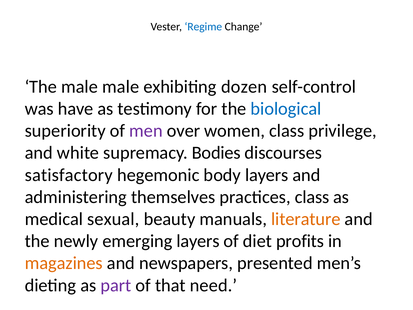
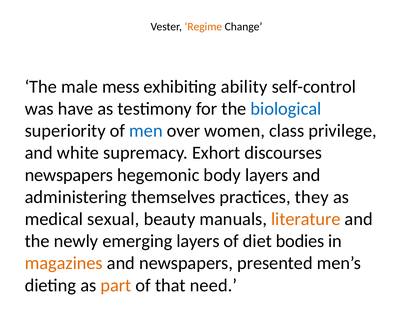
Regime colour: blue -> orange (203, 27)
male male: male -> mess (121, 87)
dozen: dozen -> ability (244, 87)
men colour: purple -> blue (146, 131)
Bodies: Bodies -> Exhort (216, 153)
satisfactory: satisfactory -> newspapers (69, 175)
practices class: class -> they (312, 197)
profits: profits -> bodies (300, 241)
part colour: purple -> orange (116, 285)
